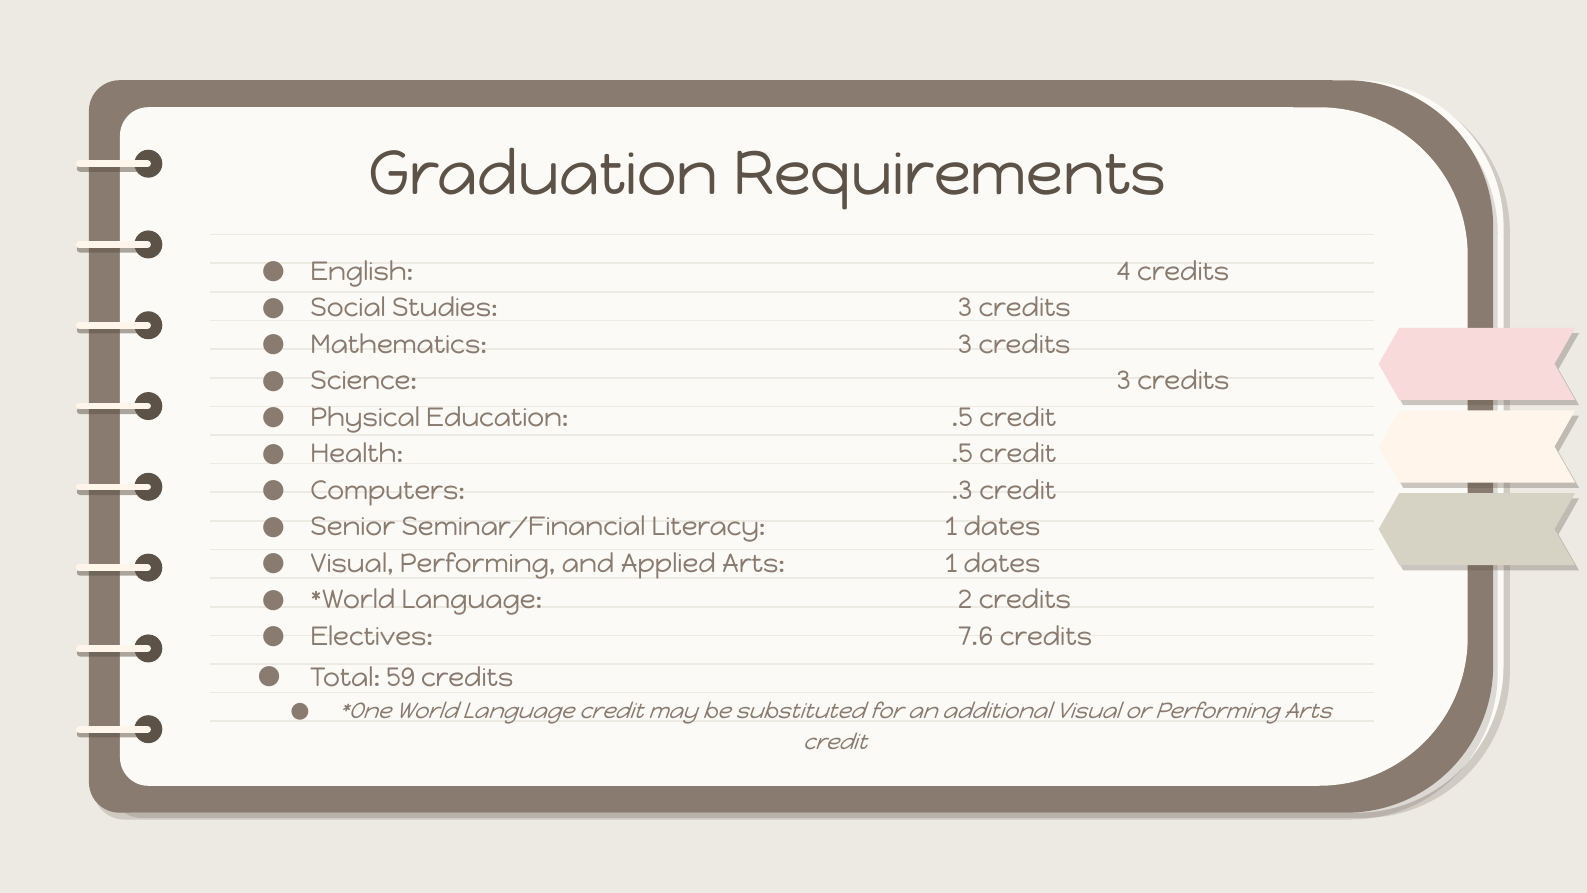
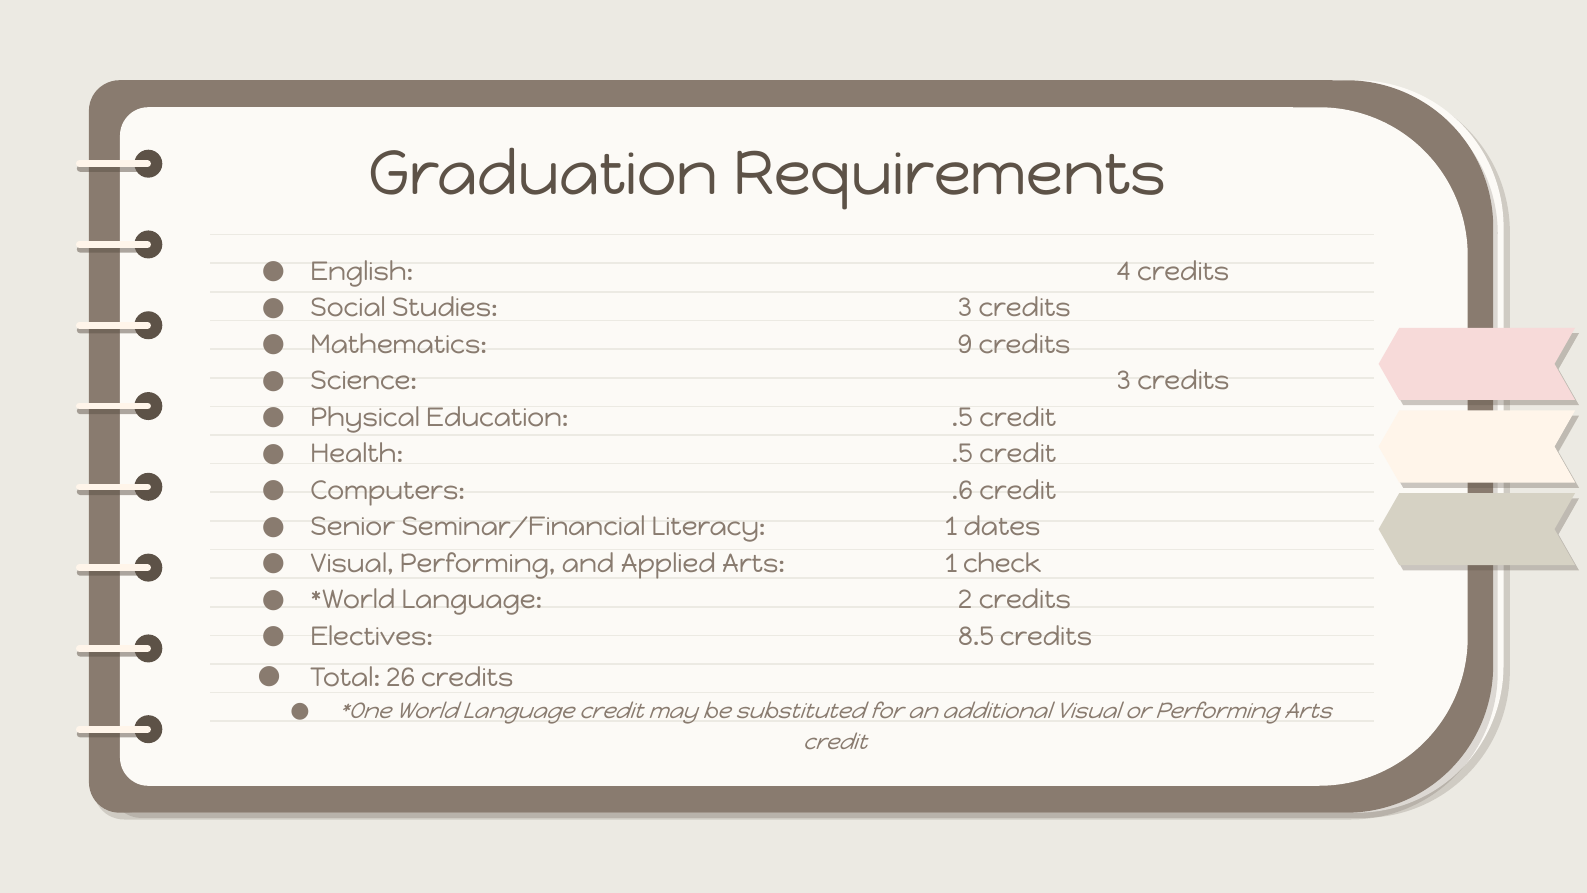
Mathematics 3: 3 -> 9 (965, 344)
.3: .3 -> .6 (962, 490)
Arts 1 dates: dates -> check (1002, 563)
7.6: 7.6 -> 8.5 (976, 636)
59: 59 -> 26 (401, 678)
